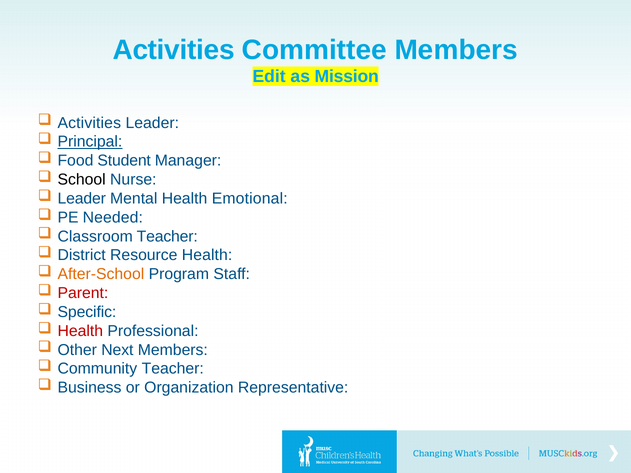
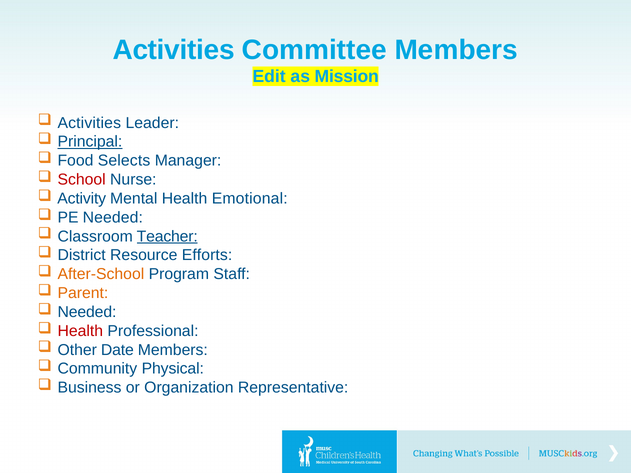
Student: Student -> Selects (124, 161)
School colour: black -> red (82, 180)
Leader: Leader -> Activity (82, 199)
Teacher underline: none -> present (167, 236)
Resource Health: Health -> Efforts (207, 255)
Parent colour: red -> orange (83, 293)
Specific: Specific -> Needed (87, 312)
Next: Next -> Date (117, 350)
Community Teacher: Teacher -> Physical (173, 369)
